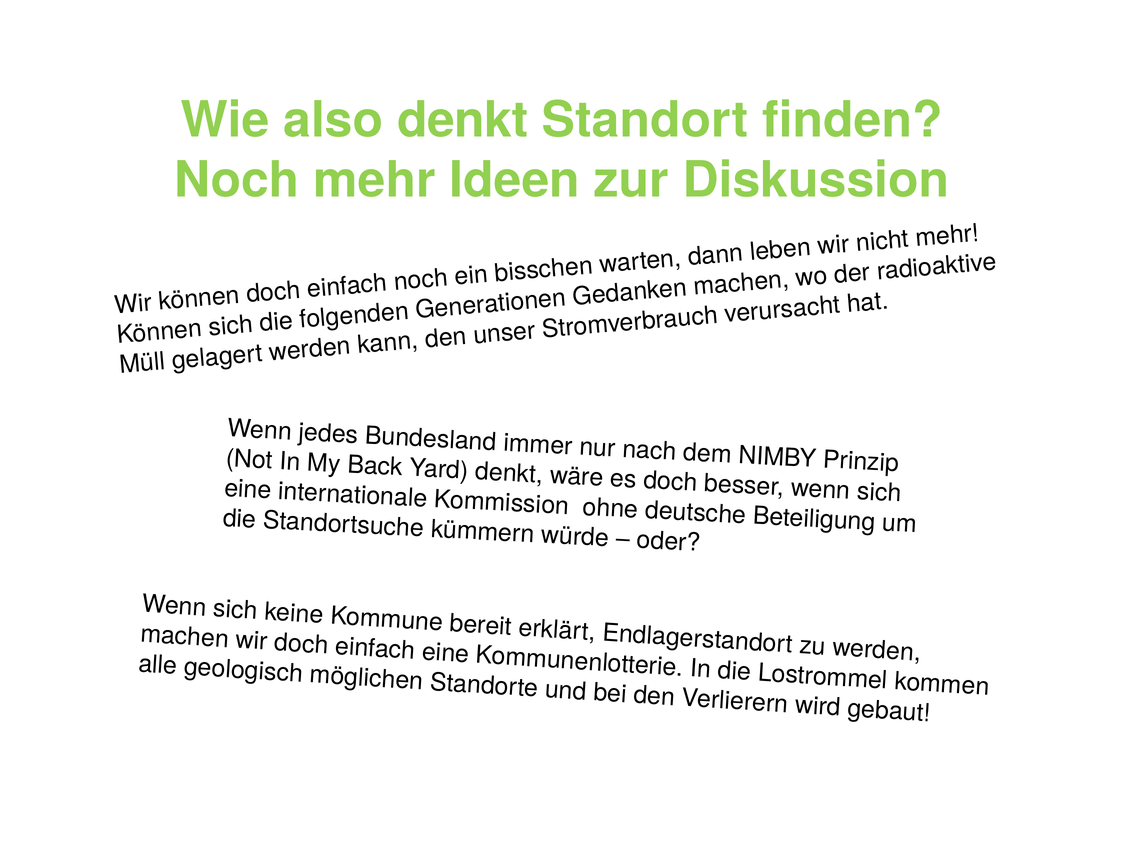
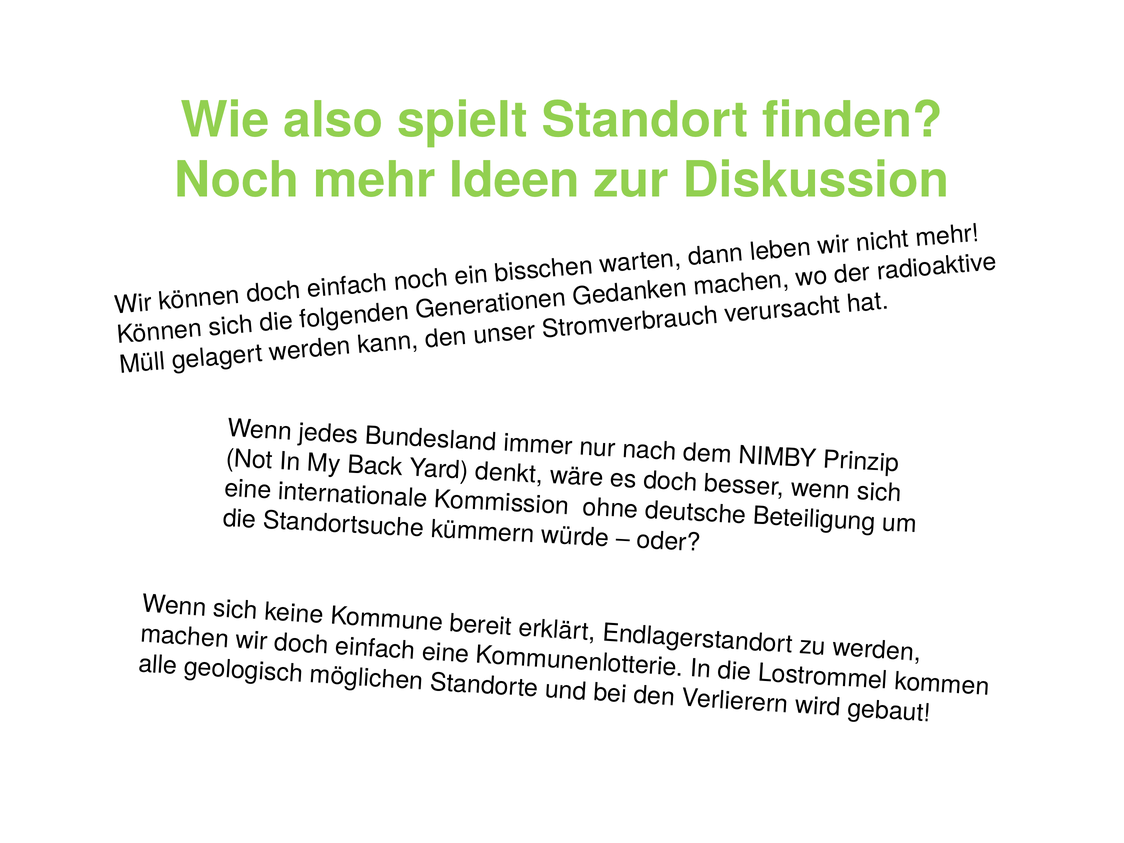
also denkt: denkt -> spielt (462, 120)
